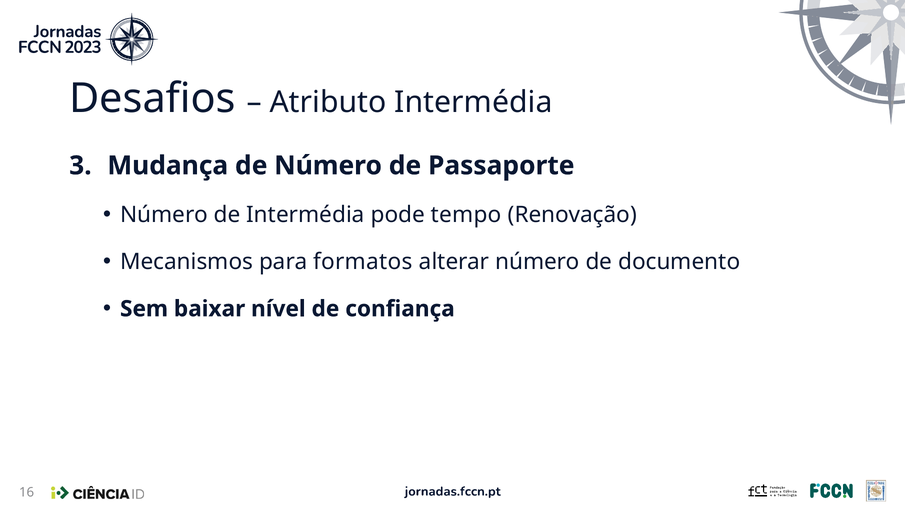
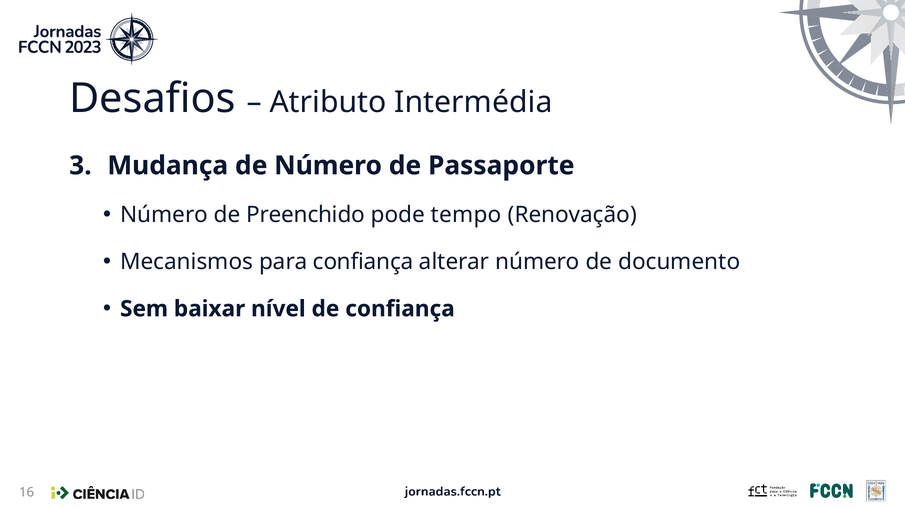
de Intermédia: Intermédia -> Preenchido (306, 215)
para formatos: formatos -> confiança (363, 262)
